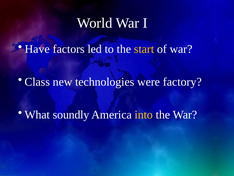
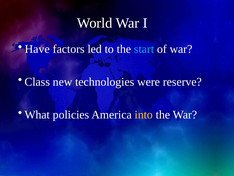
start colour: yellow -> light blue (144, 49)
factory: factory -> reserve (182, 82)
soundly: soundly -> policies (71, 114)
